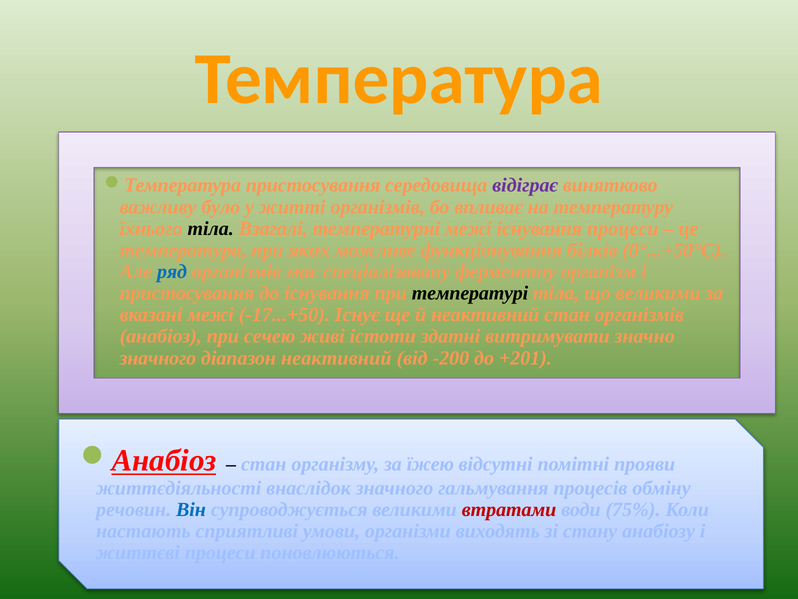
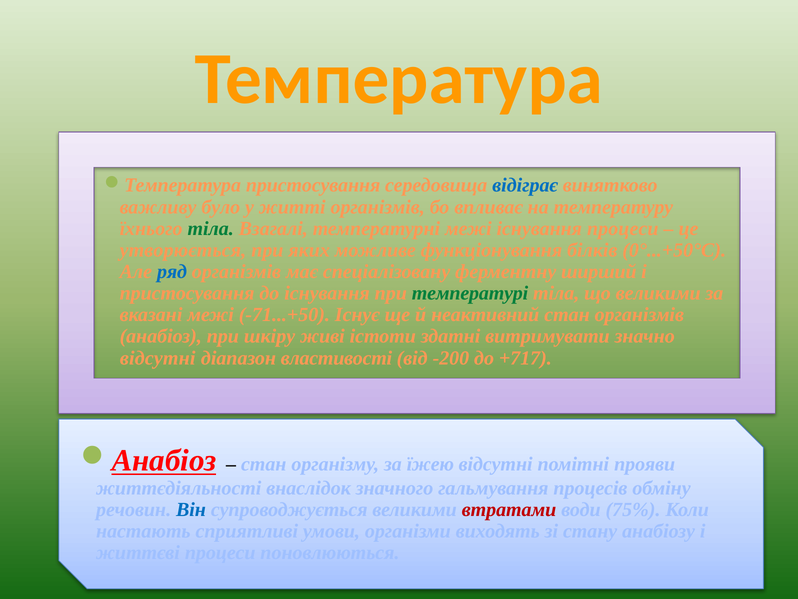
відіграє colour: purple -> blue (525, 185)
тіла colour: black -> green (211, 228)
температура: температура -> утворюється (183, 250)
організм: організм -> ширший (599, 271)
температурі colour: black -> green (470, 293)
-17...+50: -17...+50 -> -71...+50 (284, 315)
сечею: сечею -> шкіру (270, 336)
значного: значного -> відсутні (158, 358)
діапазон неактивний: неактивний -> властивості (336, 358)
+201: +201 -> +717 (525, 358)
